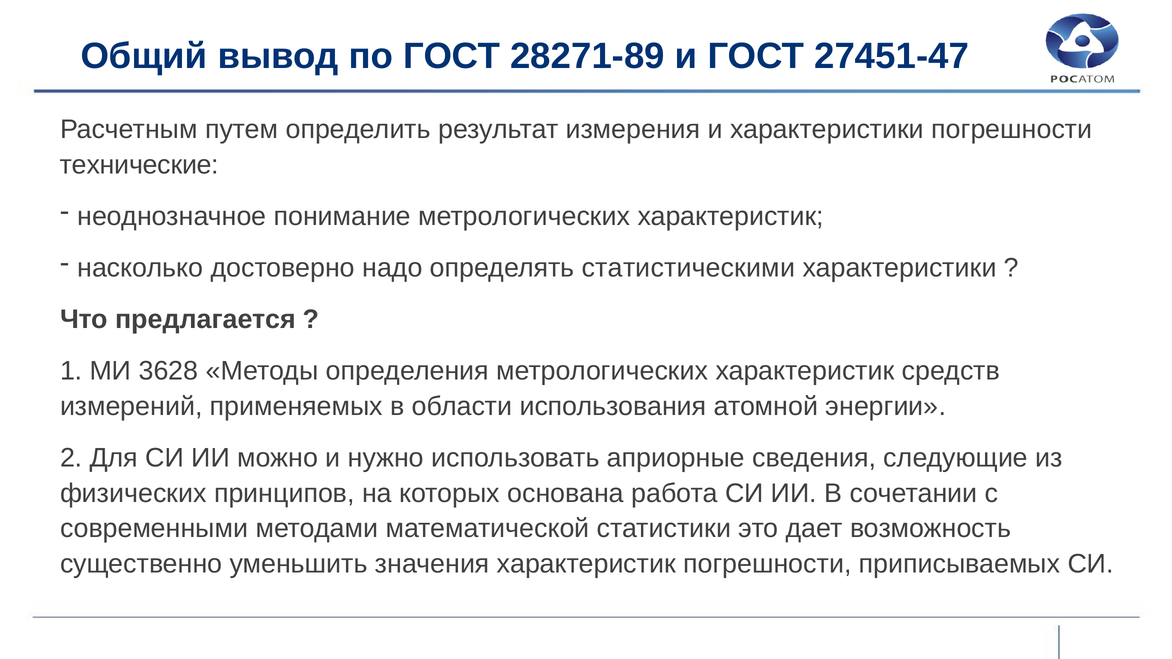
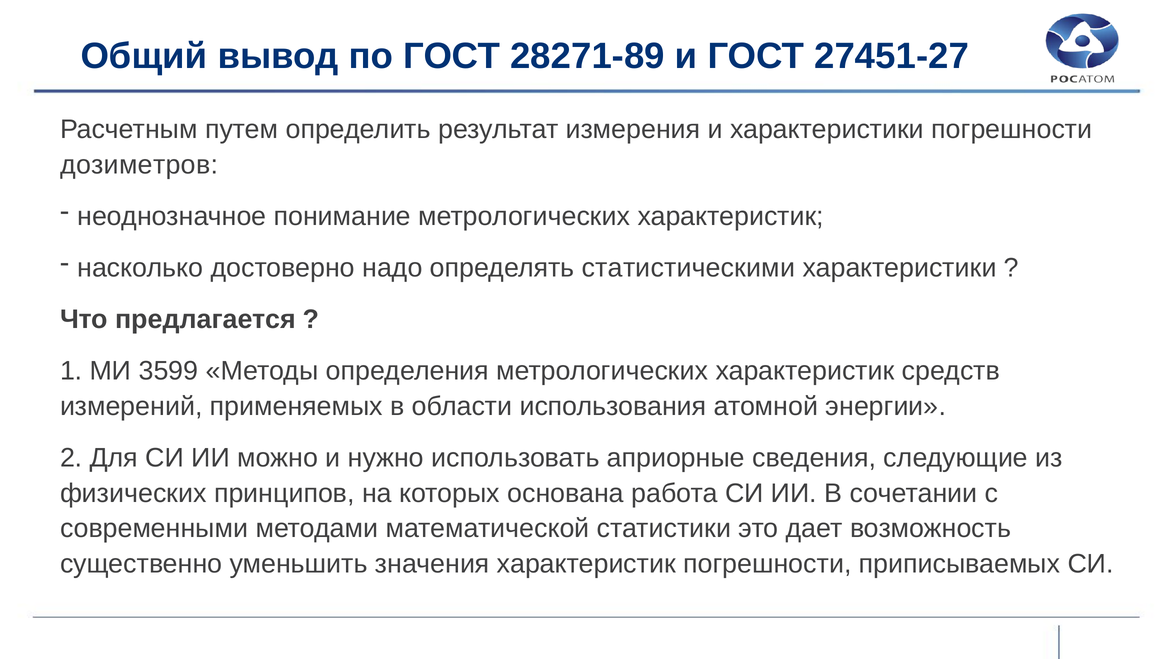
27451-47: 27451-47 -> 27451-27 (892, 56)
технические: технические -> дозиметров (139, 165)
3628: 3628 -> 3599 (169, 371)
